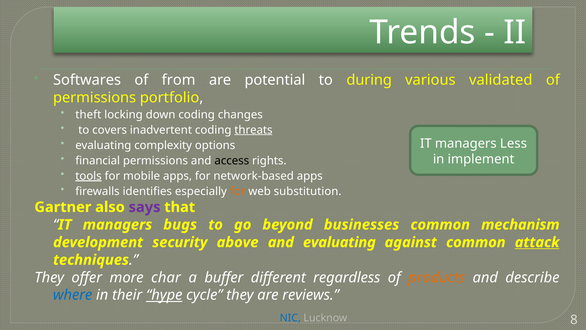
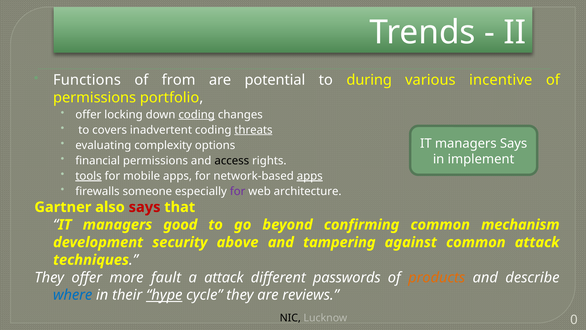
Softwares: Softwares -> Functions (87, 80)
validated: validated -> incentive (501, 80)
theft: theft -> offer (88, 114)
coding underline: none -> present (197, 114)
managers Less: Less -> Says (514, 143)
apps underline: none -> present (310, 176)
identifies: identifies -> someone (147, 191)
for colour: orange -> purple (238, 191)
substitution: substitution -> architecture (308, 191)
says colour: purple -> red (145, 207)
bugs: bugs -> good (180, 224)
businesses: businesses -> confirming (362, 224)
and evaluating: evaluating -> tampering (339, 242)
attack underline: present -> none (537, 242)
char: char -> fault (166, 277)
a buffer: buffer -> attack (224, 277)
regardless: regardless -> passwords (347, 277)
NIC colour: blue -> black (290, 318)
8: 8 -> 0 (574, 320)
